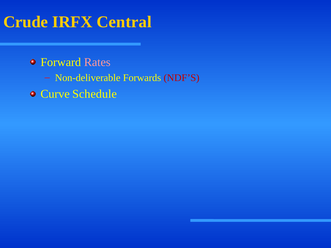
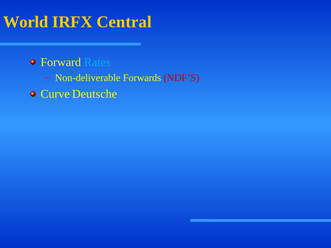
Crude: Crude -> World (26, 22)
Rates colour: pink -> light blue (97, 62)
Schedule: Schedule -> Deutsche (95, 94)
